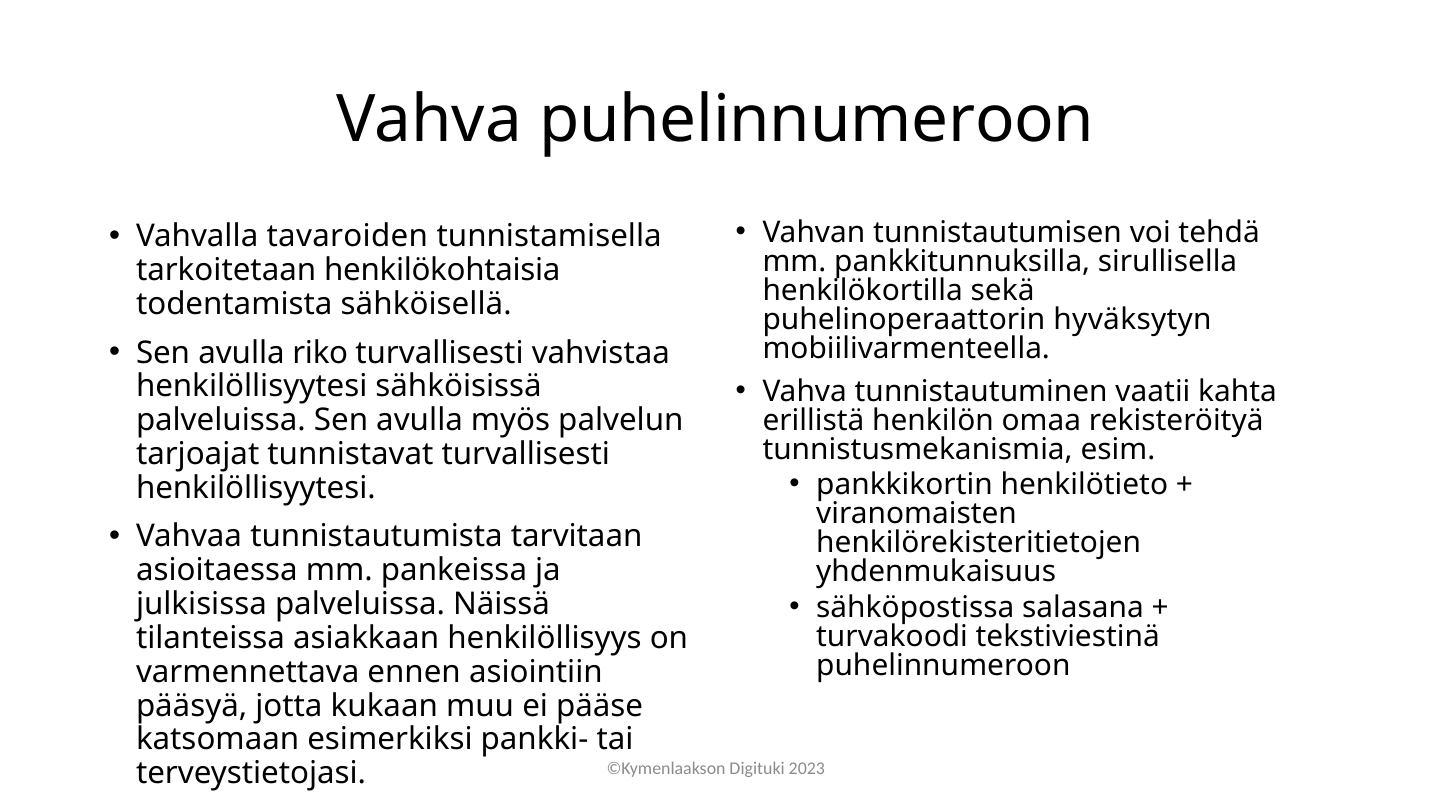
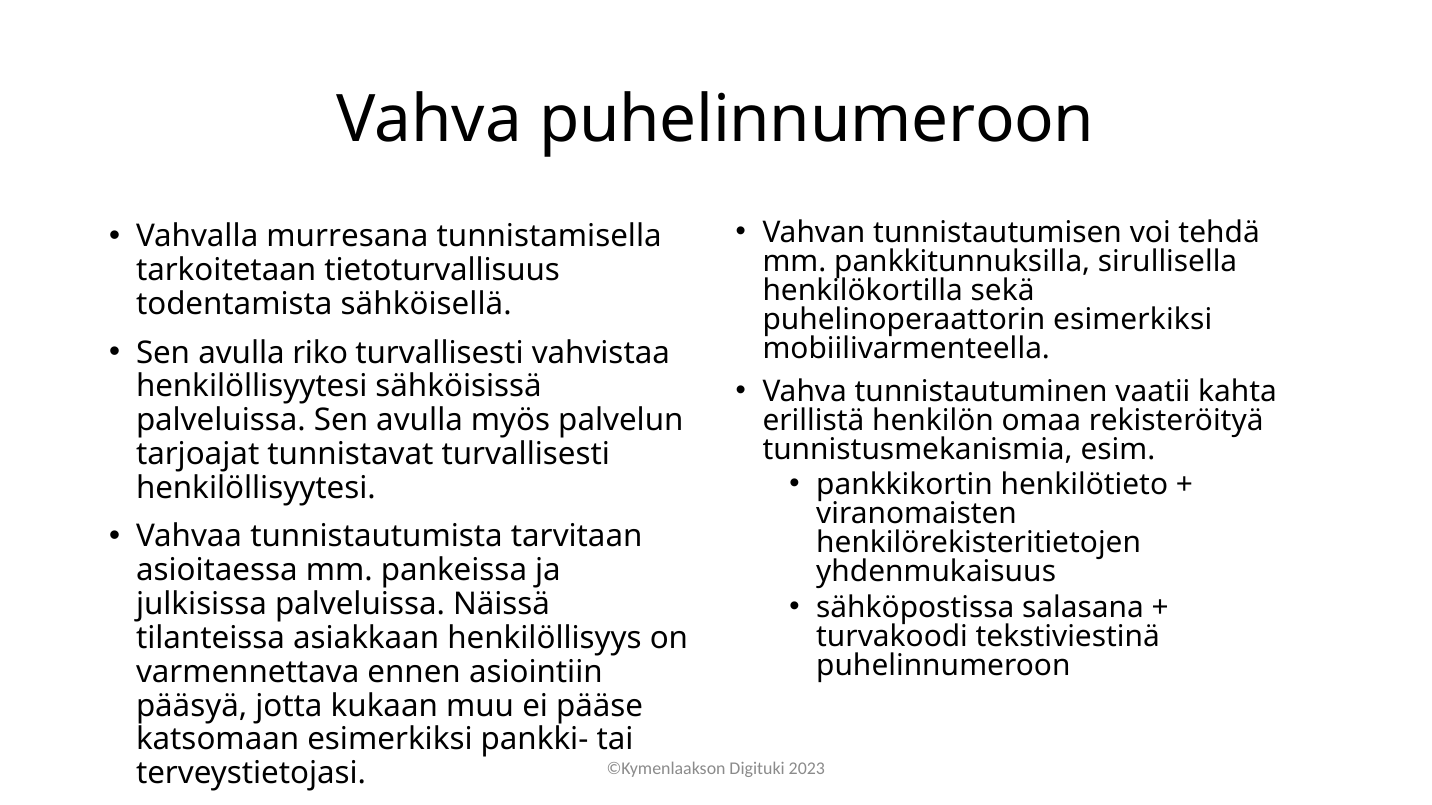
tavaroiden: tavaroiden -> murresana (347, 237)
henkilökohtaisia: henkilökohtaisia -> tietoturvallisuus (442, 270)
puhelinoperaattorin hyväksytyn: hyväksytyn -> esimerkiksi (1133, 320)
